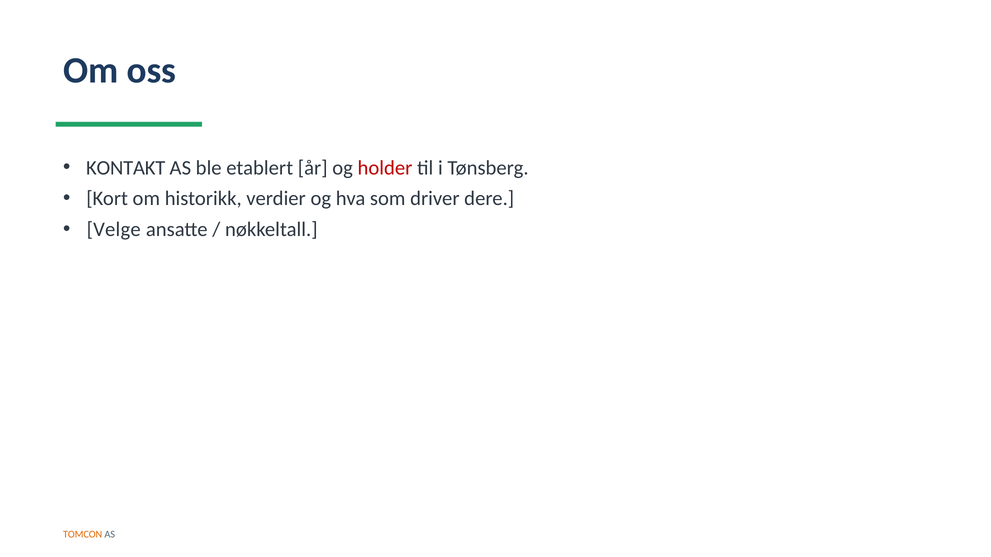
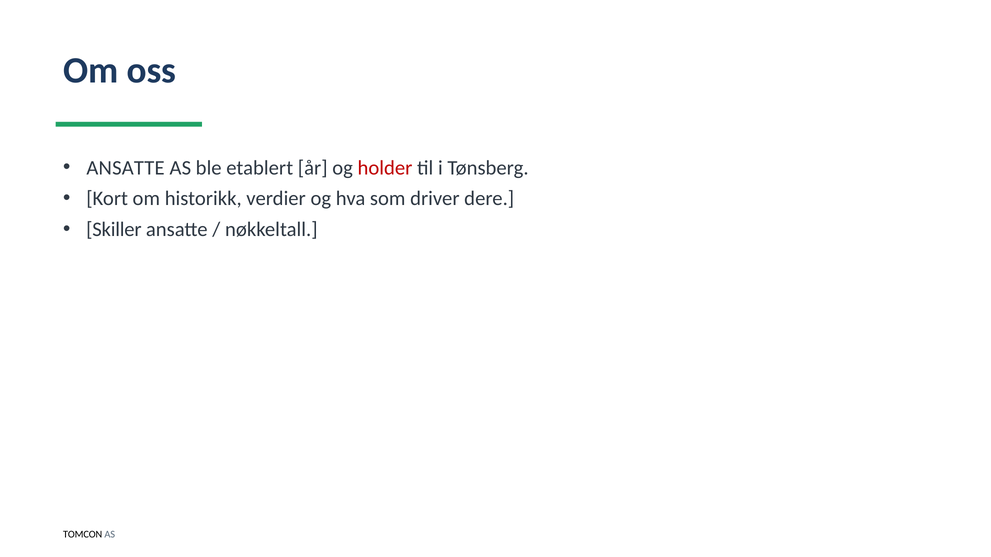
KONTAKT: KONTAKT -> ANSATTE (126, 168)
Velge: Velge -> Skiller (114, 230)
TOMCON colour: orange -> black (83, 535)
